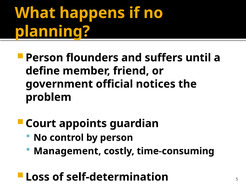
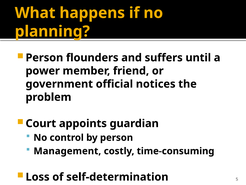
define: define -> power (43, 71)
